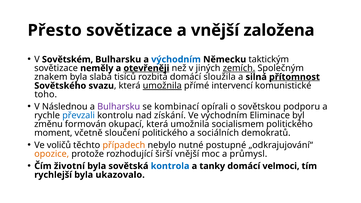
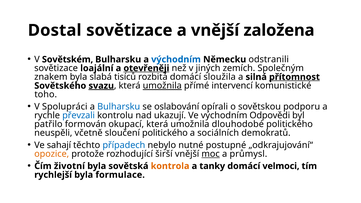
Přesto: Přesto -> Dostal (55, 30)
taktickým: taktickým -> odstranili (269, 59)
neměly: neměly -> loajální (97, 68)
zemích underline: present -> none (239, 68)
svazu underline: none -> present (101, 86)
Následnou: Následnou -> Spolupráci (65, 107)
Bulharsku colour: purple -> blue (119, 107)
kombinací: kombinací -> oslabování (177, 107)
získání: získání -> ukazují (170, 115)
Eliminace: Eliminace -> Odpovědi (270, 115)
změnu: změnu -> patřilo (48, 124)
socialismem: socialismem -> dlouhodobé (238, 124)
moment: moment -> neuspěli (53, 133)
voličů: voličů -> sahají (59, 145)
případech colour: orange -> blue (124, 145)
moc underline: none -> present (211, 154)
kontrola colour: blue -> orange (170, 166)
ukazovalo: ukazovalo -> formulace (120, 175)
